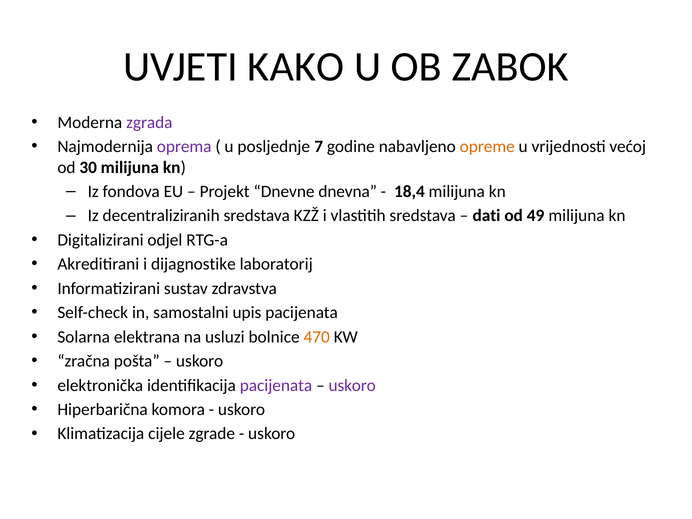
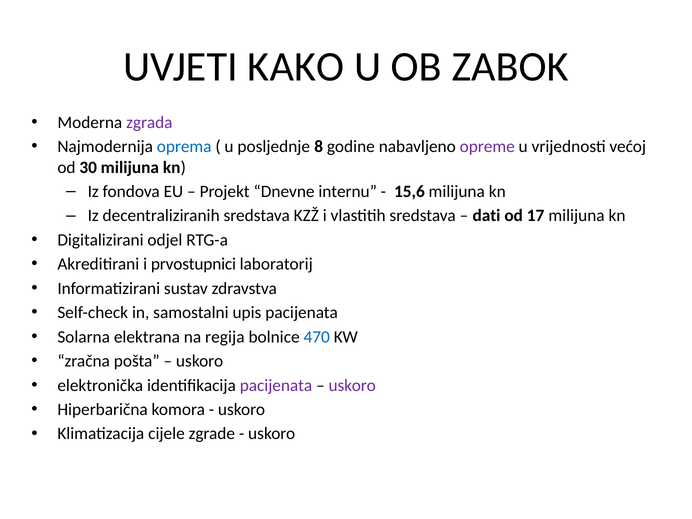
oprema colour: purple -> blue (184, 147)
7: 7 -> 8 (319, 147)
opreme colour: orange -> purple (487, 147)
dnevna: dnevna -> internu (348, 192)
18,4: 18,4 -> 15,6 (409, 192)
49: 49 -> 17 (536, 216)
dijagnostike: dijagnostike -> prvostupnici (194, 264)
usluzi: usluzi -> regija (225, 337)
470 colour: orange -> blue (317, 337)
